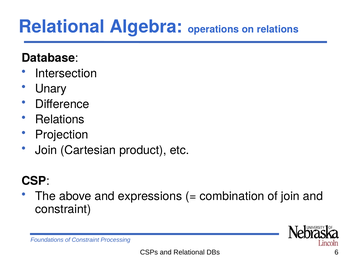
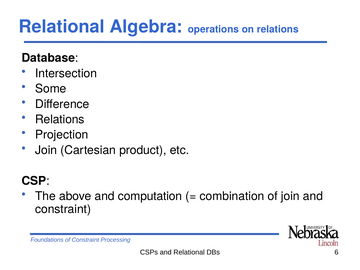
Unary: Unary -> Some (51, 89)
expressions: expressions -> computation (150, 196)
